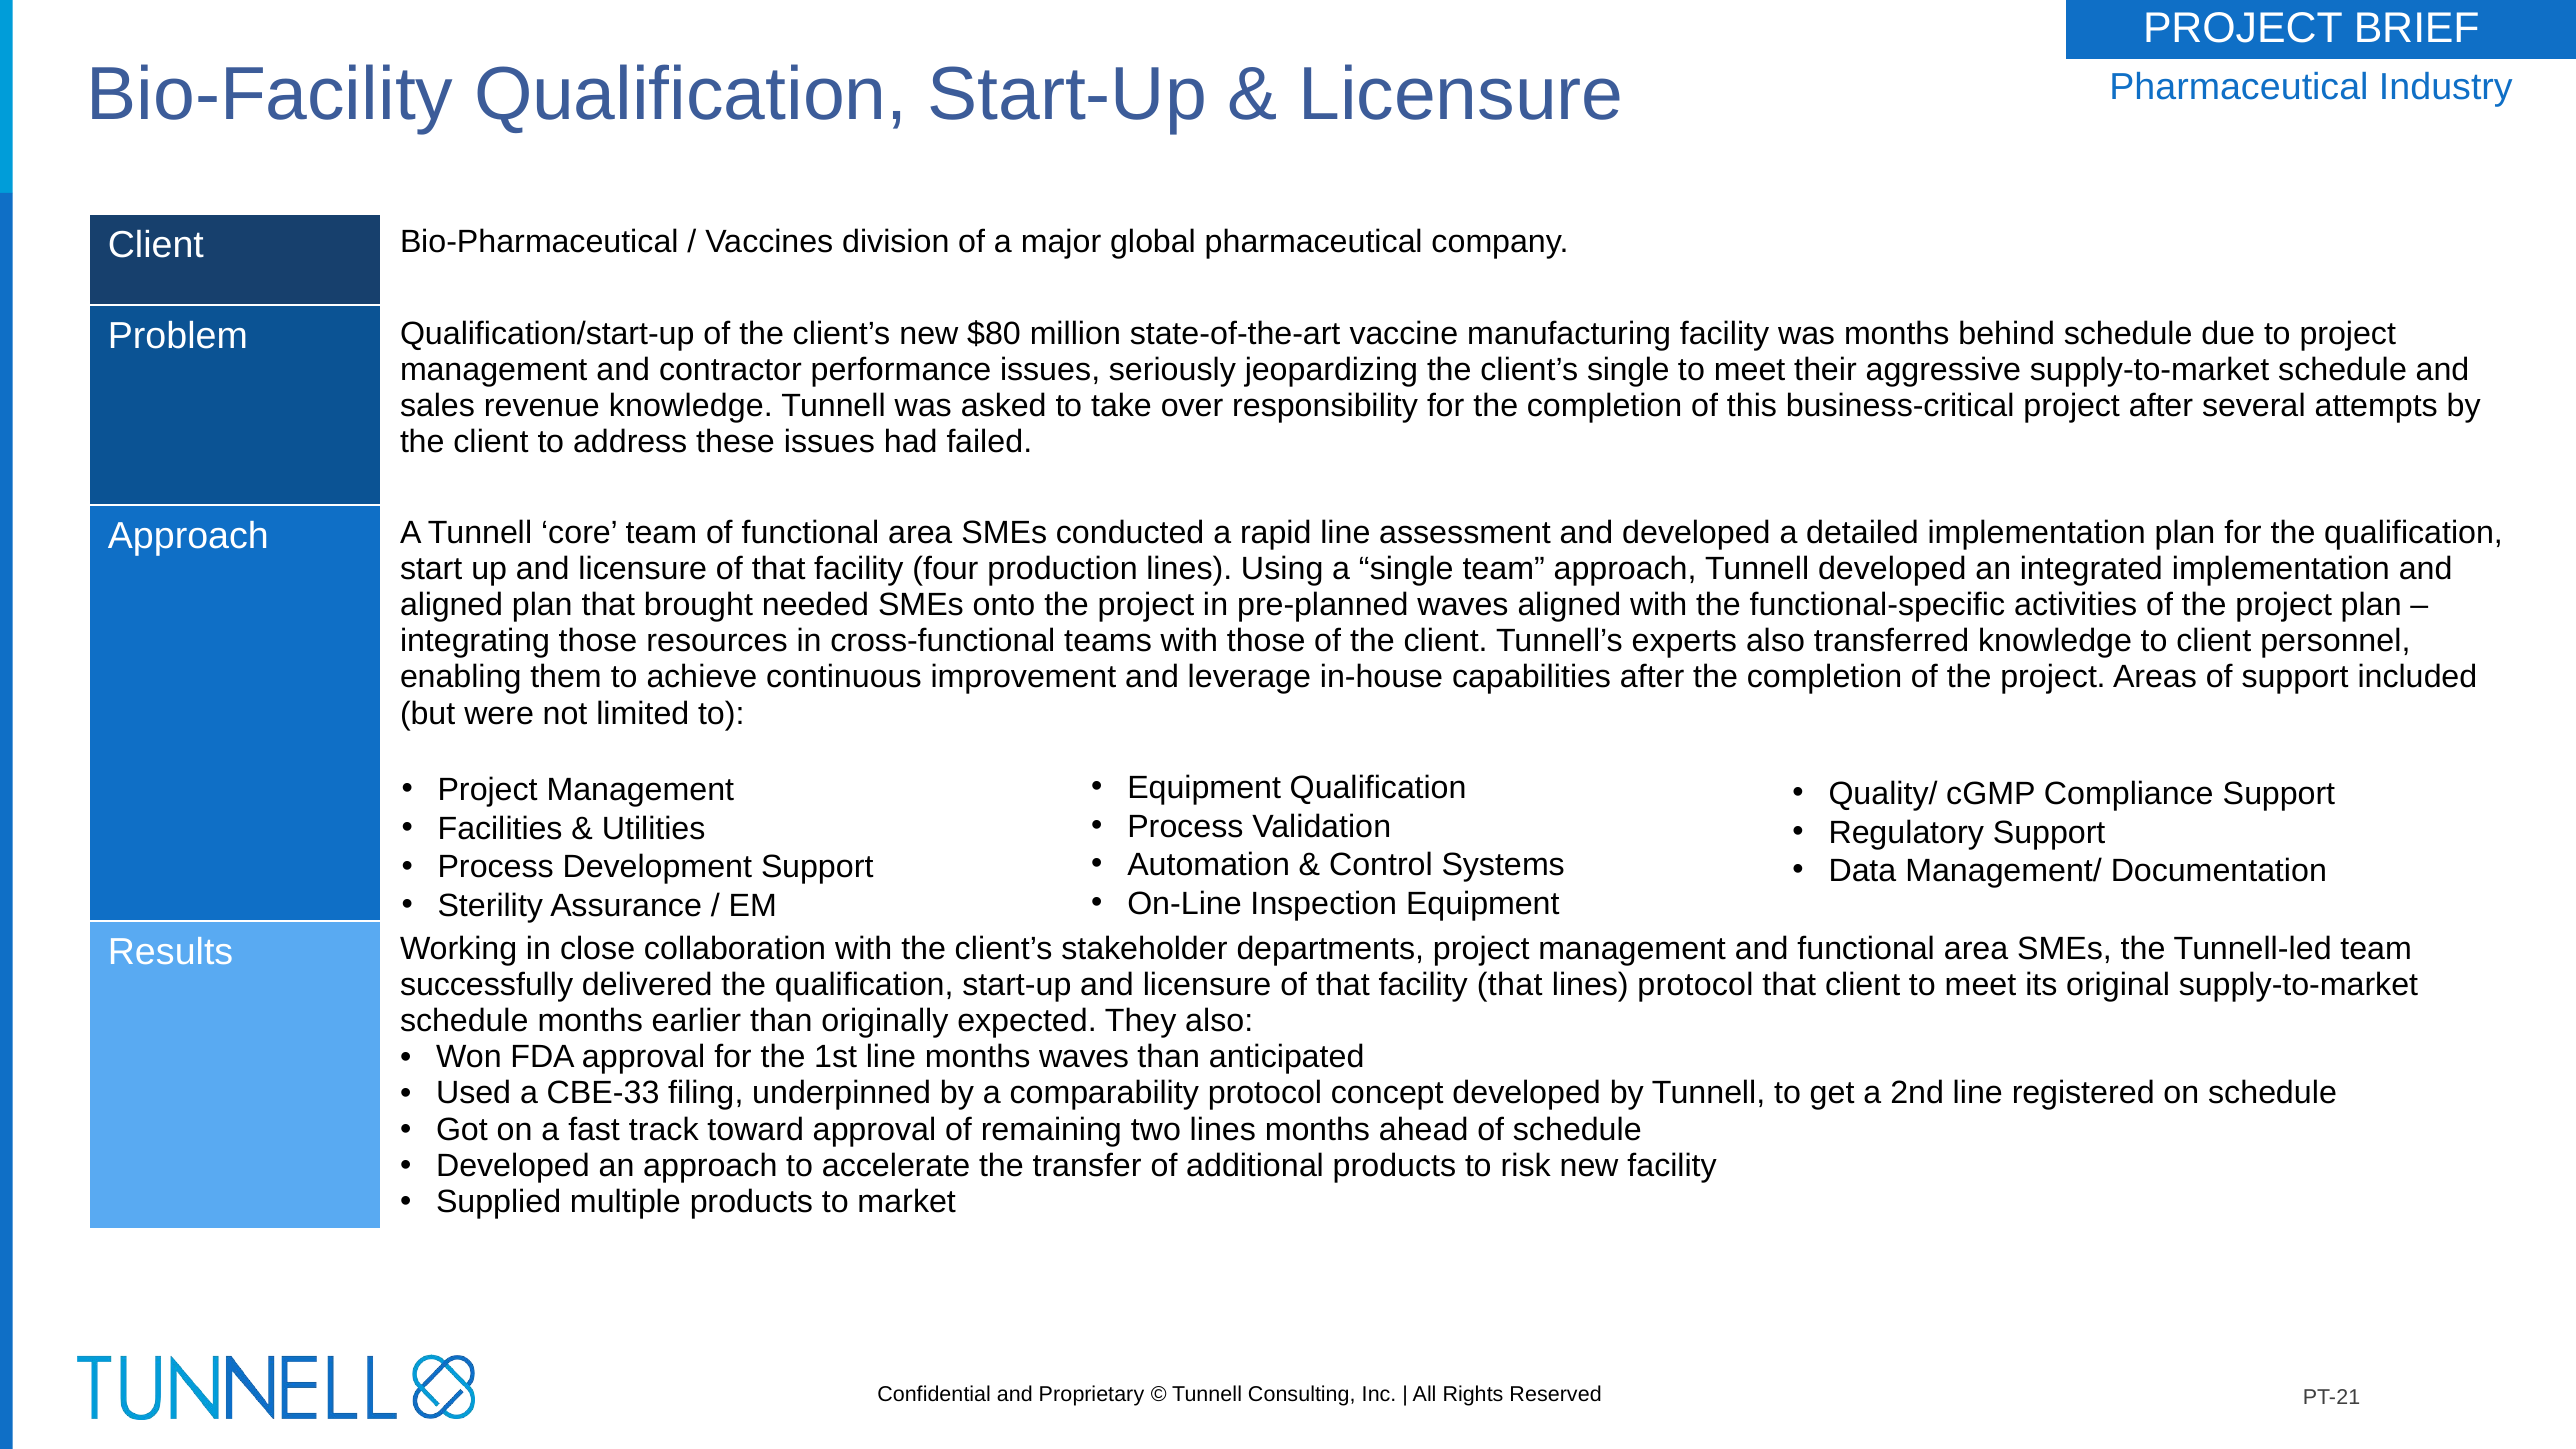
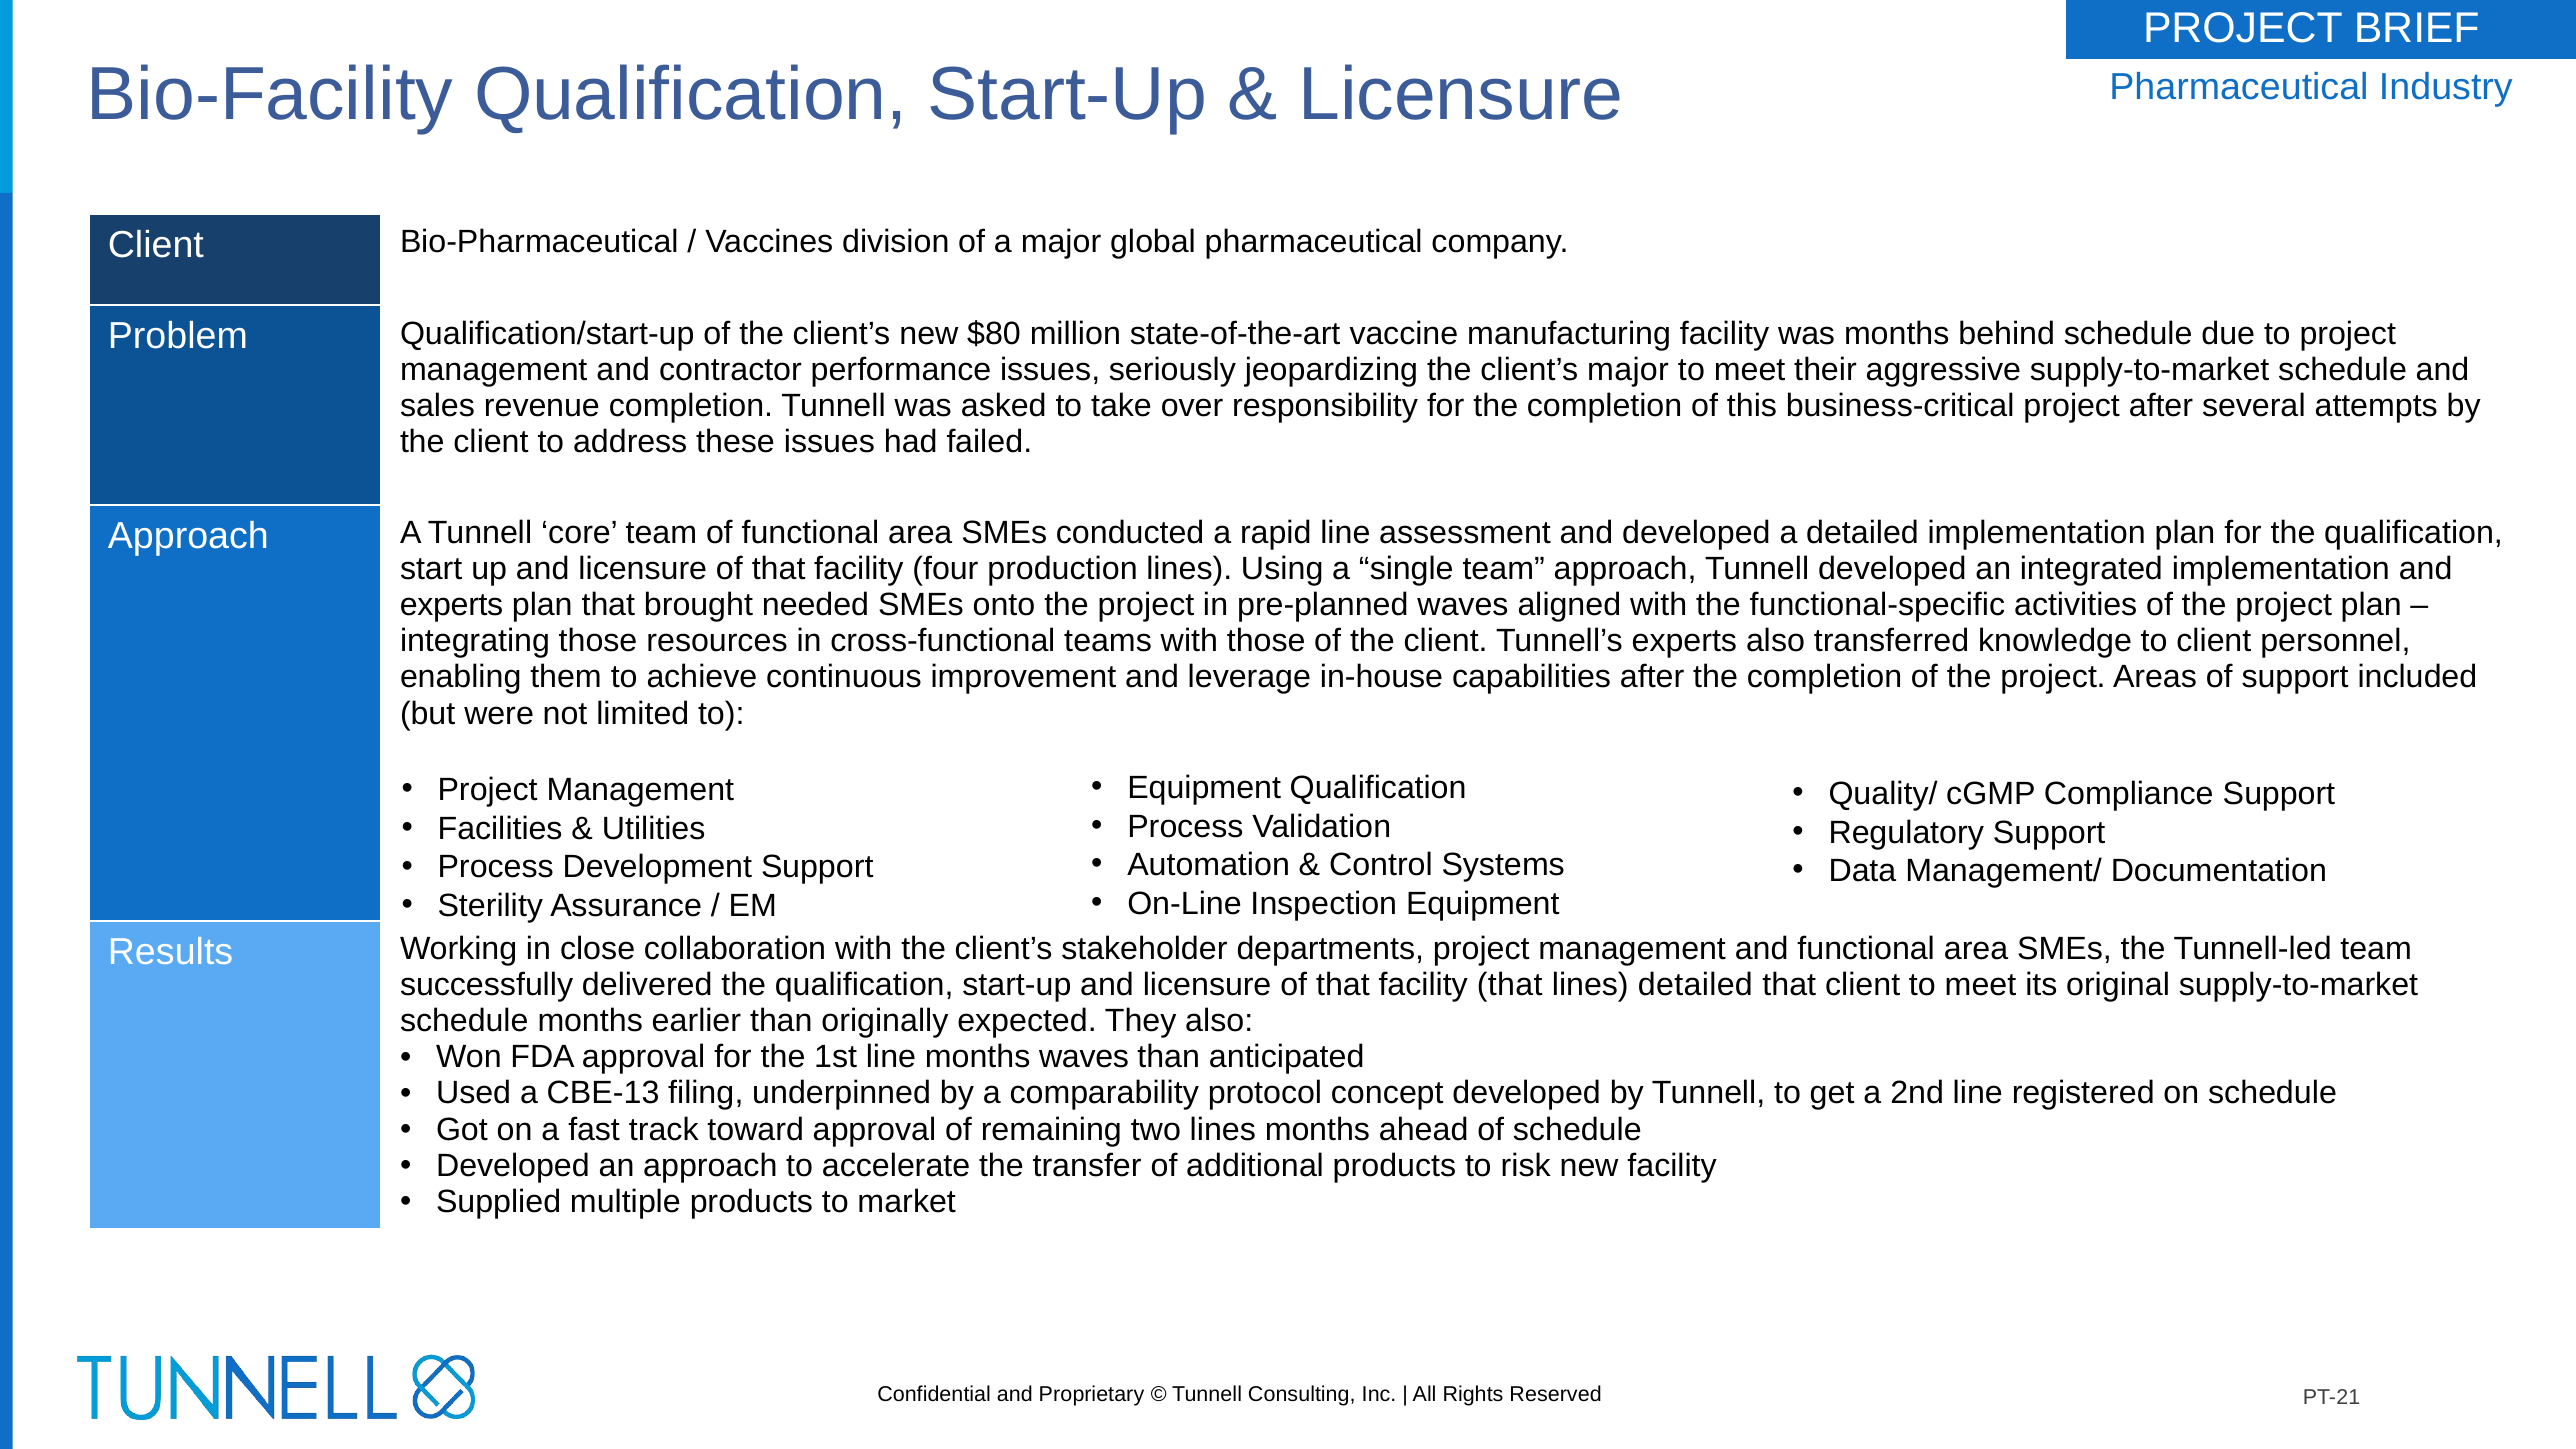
client’s single: single -> major (1628, 370)
revenue knowledge: knowledge -> completion (691, 406)
aligned: aligned -> experts (452, 605)
lines protocol: protocol -> detailed (1695, 985)
CBE-33: CBE-33 -> CBE-13 (603, 1093)
